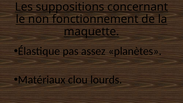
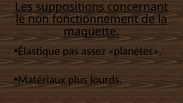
clou: clou -> plus (78, 80)
